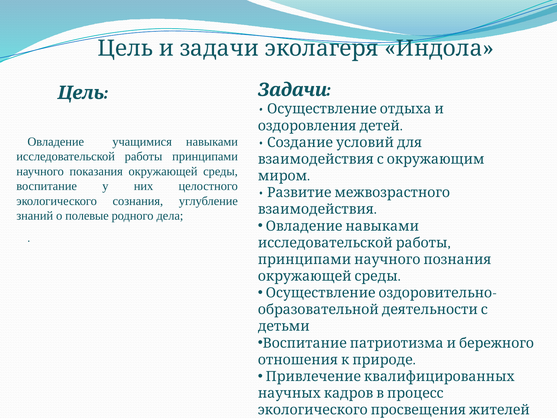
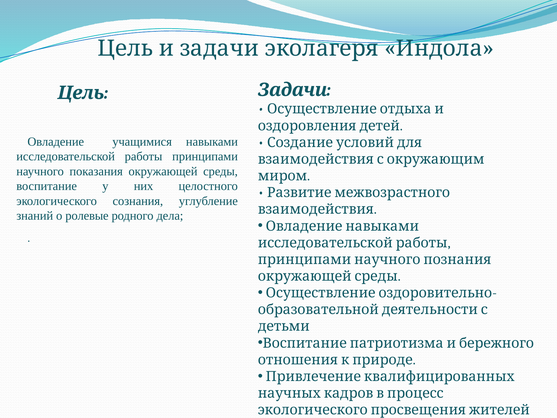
полевые: полевые -> ролевые (87, 216)
